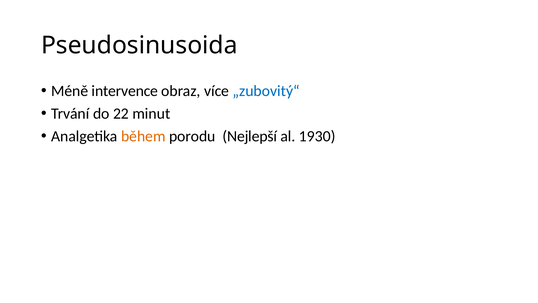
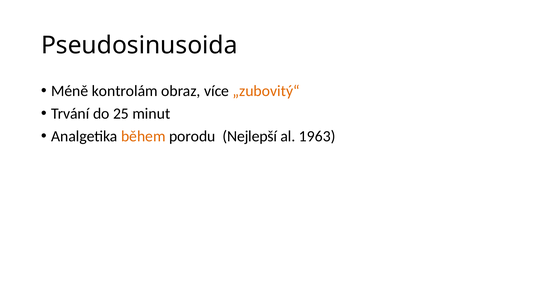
intervence: intervence -> kontrolám (125, 91)
„zubovitý“ colour: blue -> orange (266, 91)
22: 22 -> 25 (121, 114)
1930: 1930 -> 1963 (317, 136)
